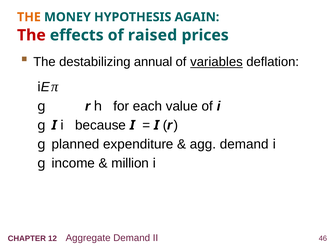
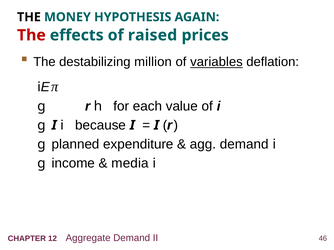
THE colour: orange -> black (29, 17)
annual: annual -> million (153, 62)
million: million -> media (130, 164)
